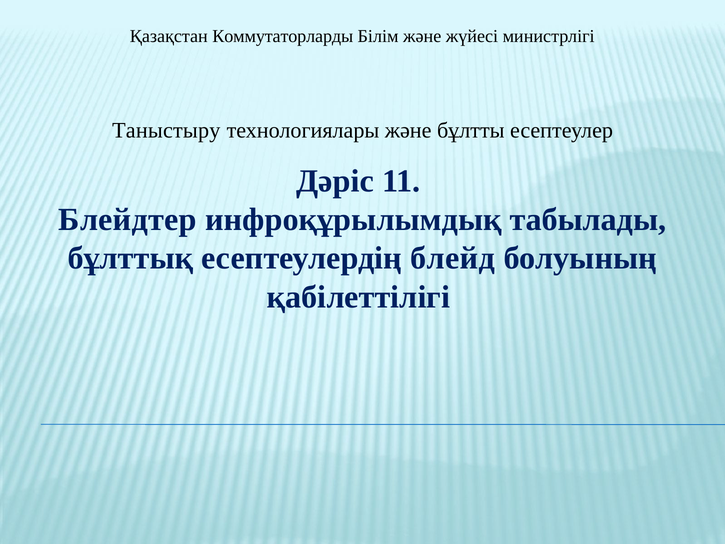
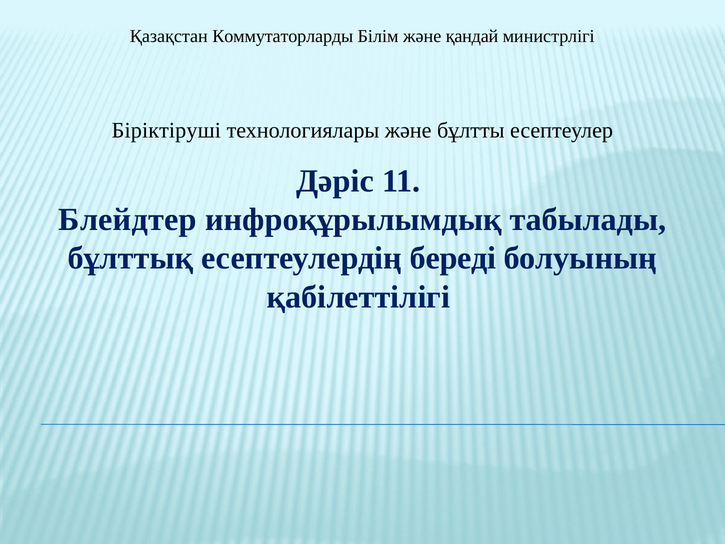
жүйесі: жүйесі -> қандай (472, 36)
Таныстыру: Таныстыру -> Біріктіруші (166, 130)
блейд: блейд -> береді (453, 258)
